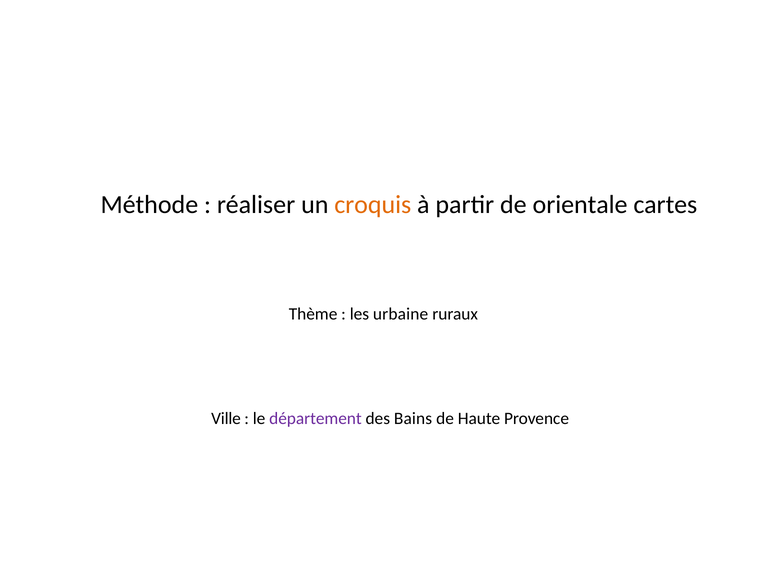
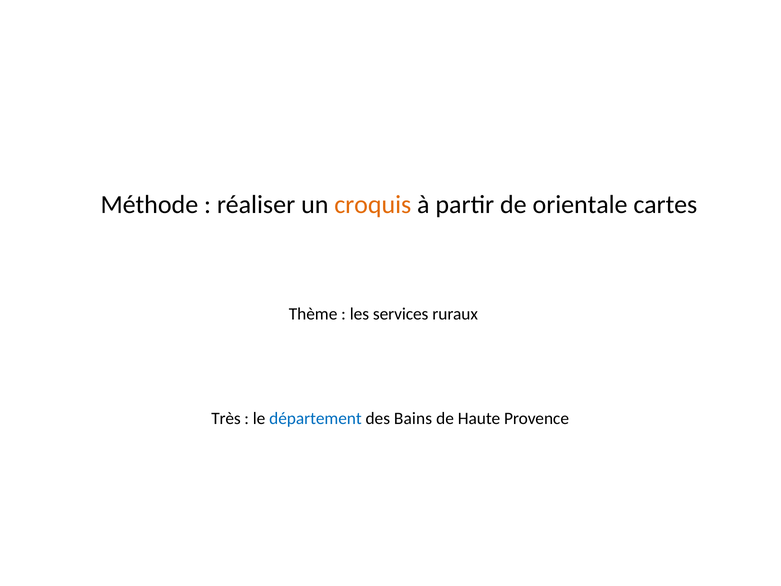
urbaine: urbaine -> services (401, 314)
Ville: Ville -> Très (226, 418)
département colour: purple -> blue (315, 418)
